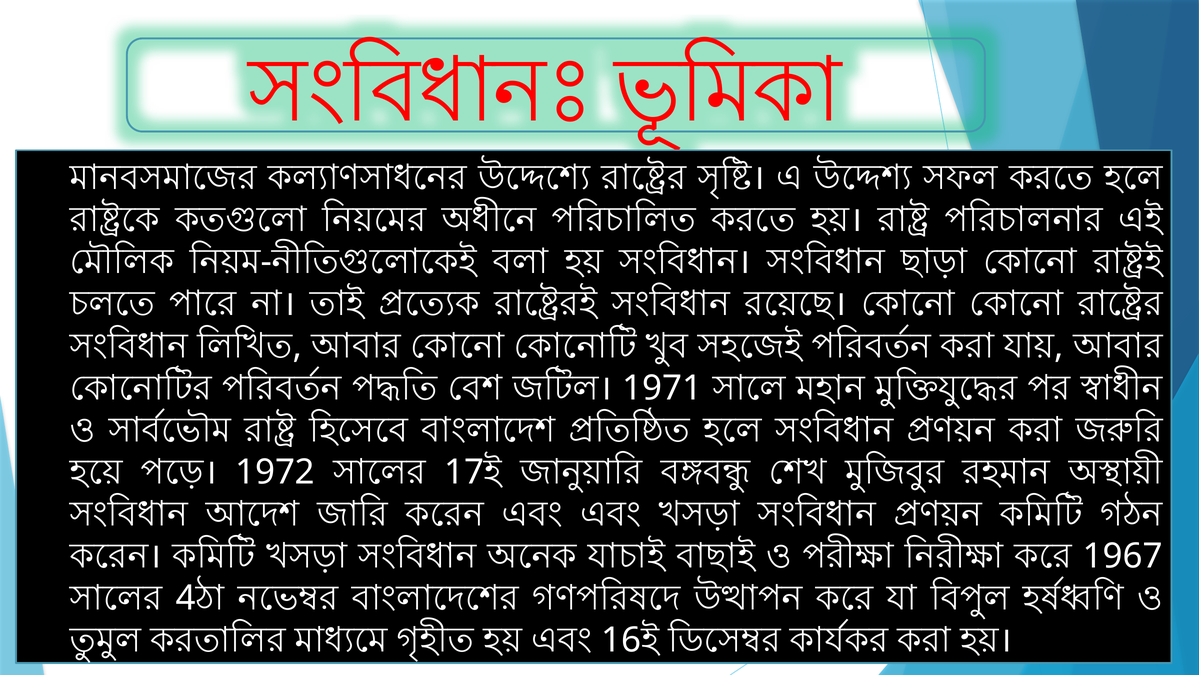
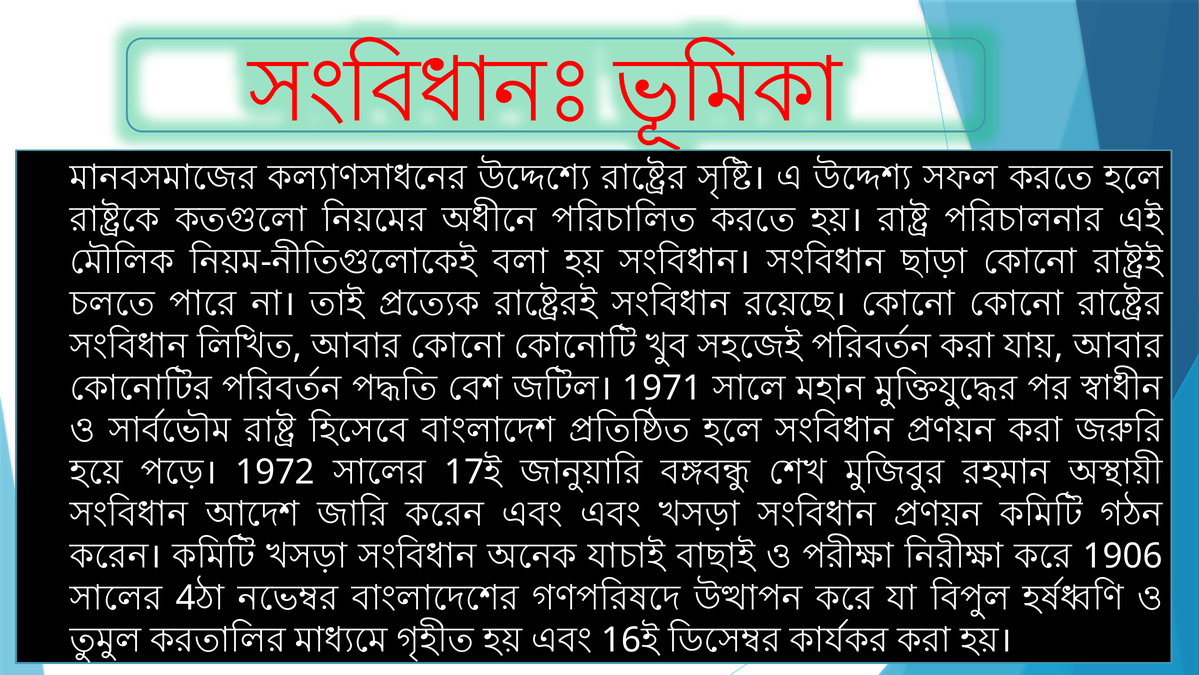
1967: 1967 -> 1906 (1123, 556)
